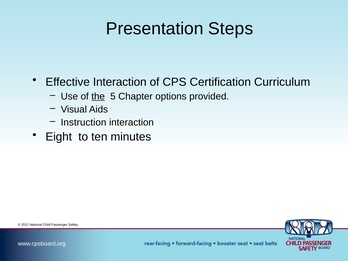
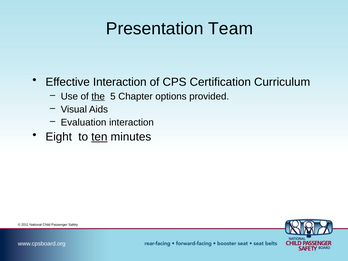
Steps: Steps -> Team (231, 29)
Instruction: Instruction -> Evaluation (84, 122)
ten underline: none -> present (99, 137)
